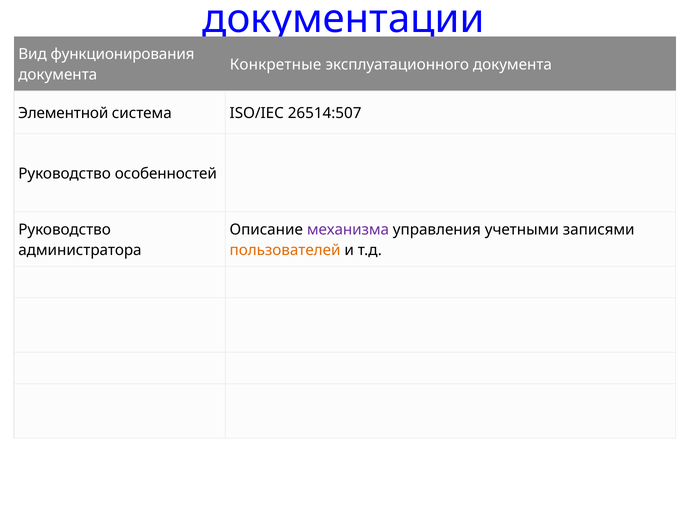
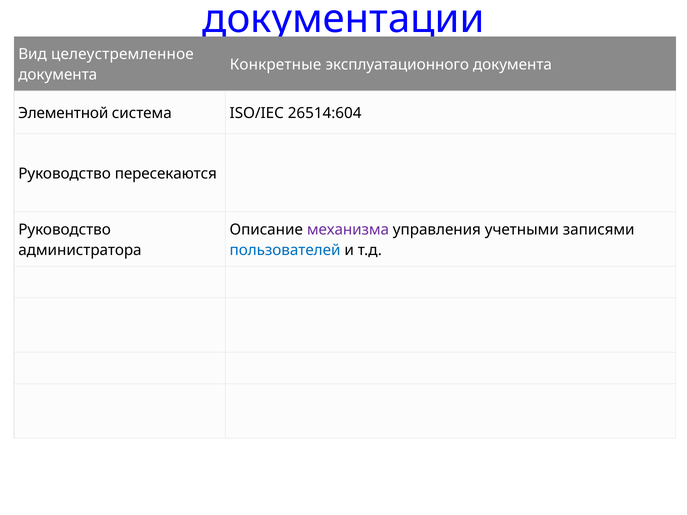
функционирования: функционирования -> целеустремленное (122, 54)
26514:507: 26514:507 -> 26514:604 (325, 113)
особенностей: особенностей -> пересекаются (166, 174)
пользователей colour: orange -> blue (285, 250)
